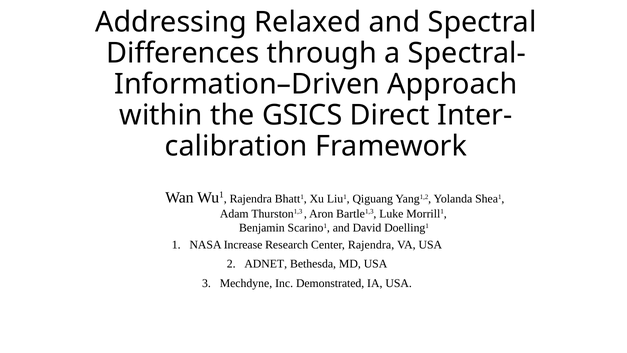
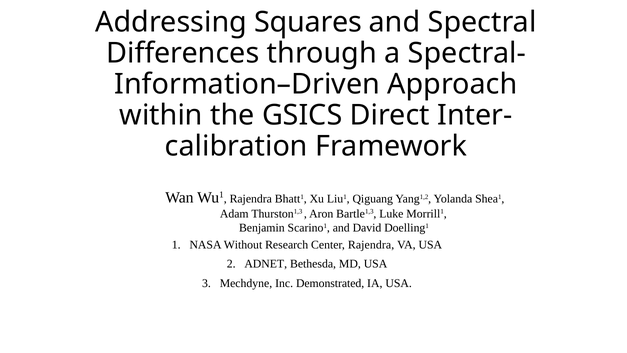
Relaxed: Relaxed -> Squares (308, 22)
Increase: Increase -> Without (243, 245)
